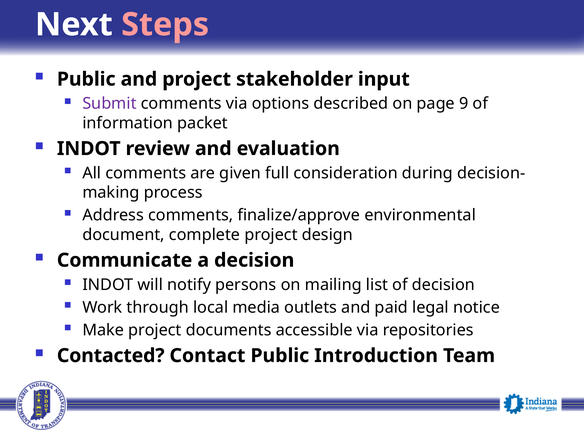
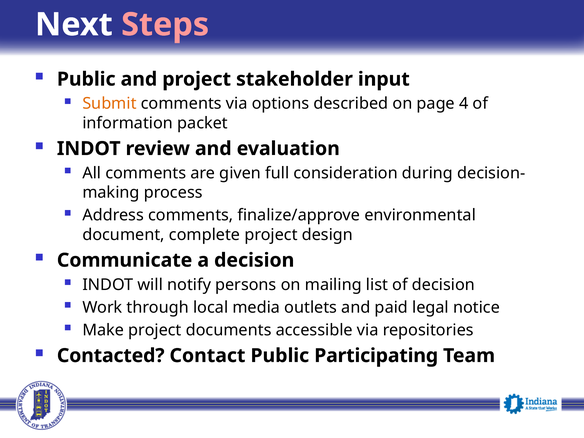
Submit colour: purple -> orange (109, 104)
9: 9 -> 4 (464, 104)
Introduction: Introduction -> Participating (376, 356)
